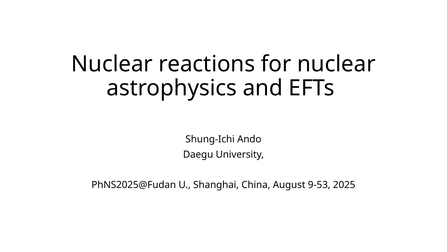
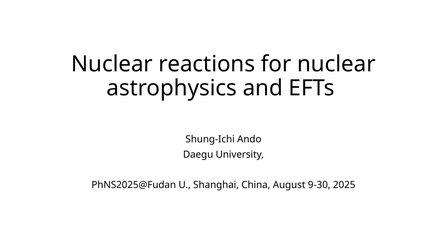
9-53: 9-53 -> 9-30 (319, 185)
